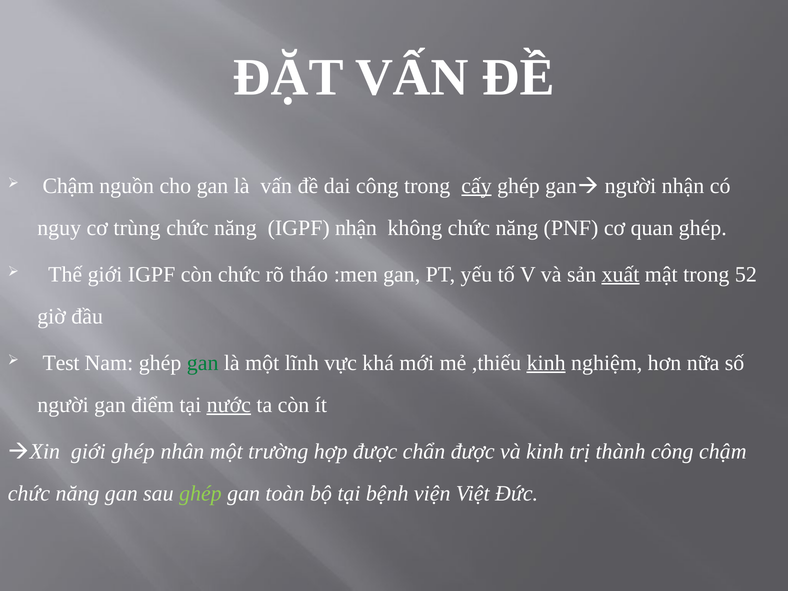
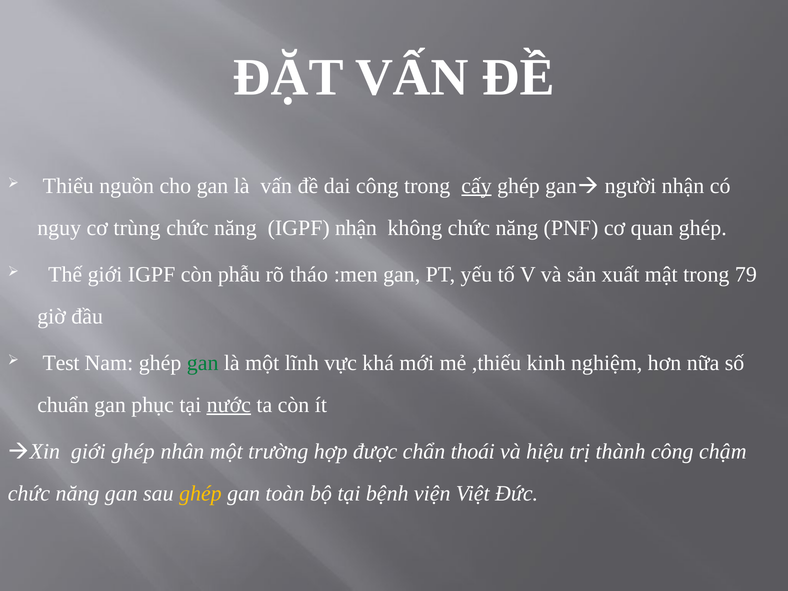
Chậm: Chậm -> Thiểu (68, 186)
còn chức: chức -> phẫu (239, 274)
xuất underline: present -> none (620, 274)
52: 52 -> 79 (746, 274)
kinh underline: present -> none (546, 363)
người: người -> chuẩn (63, 405)
điểm: điểm -> phục (153, 405)
chẩn được: được -> thoái (473, 451)
và kinh: kinh -> hiệu (545, 451)
ghép colour: light green -> yellow (200, 493)
